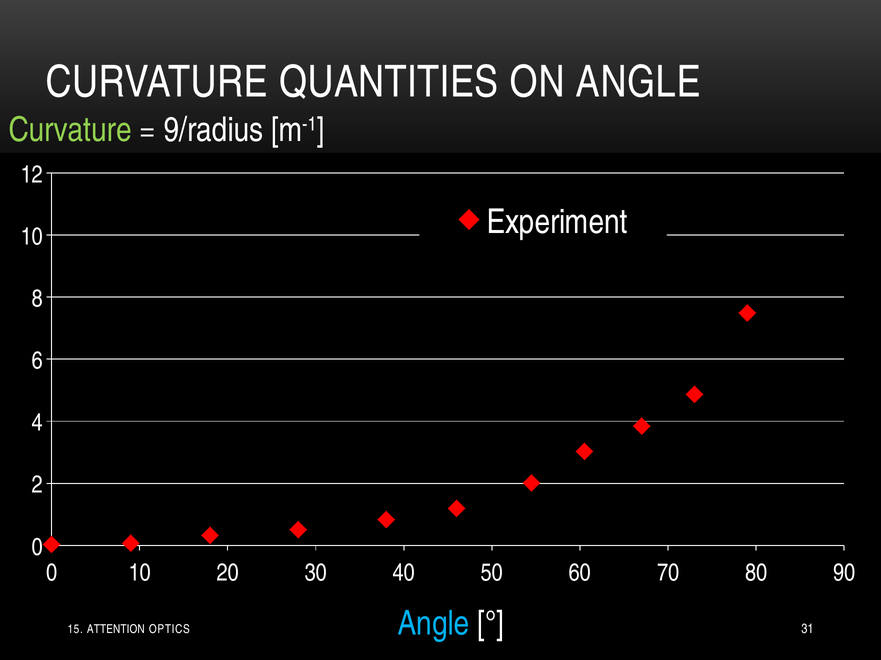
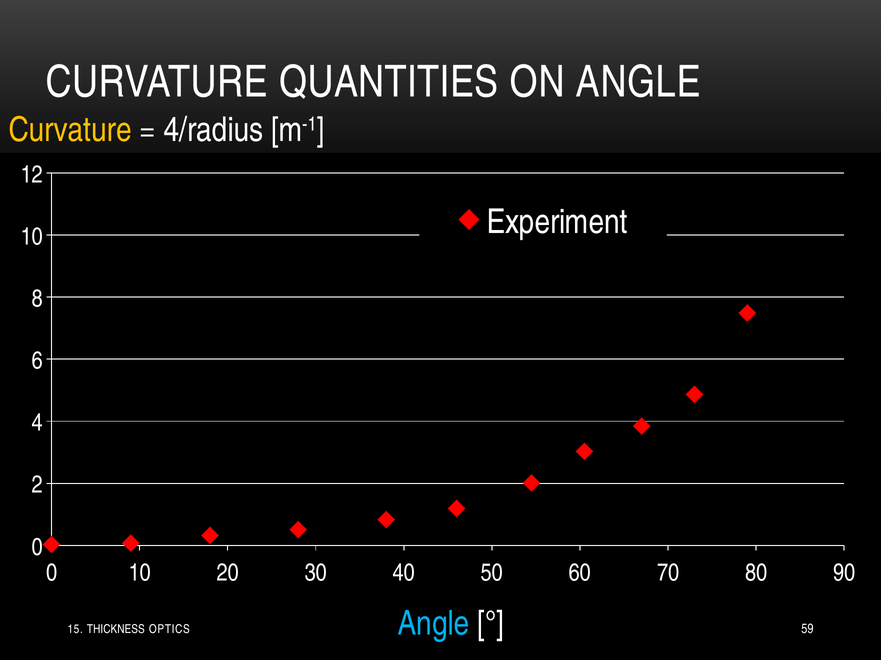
Curvature colour: light green -> yellow (70, 130)
9/radius: 9/radius -> 4/radius (214, 130)
ATTENTION: ATTENTION -> THICKNESS (116, 630)
31: 31 -> 59 (807, 630)
